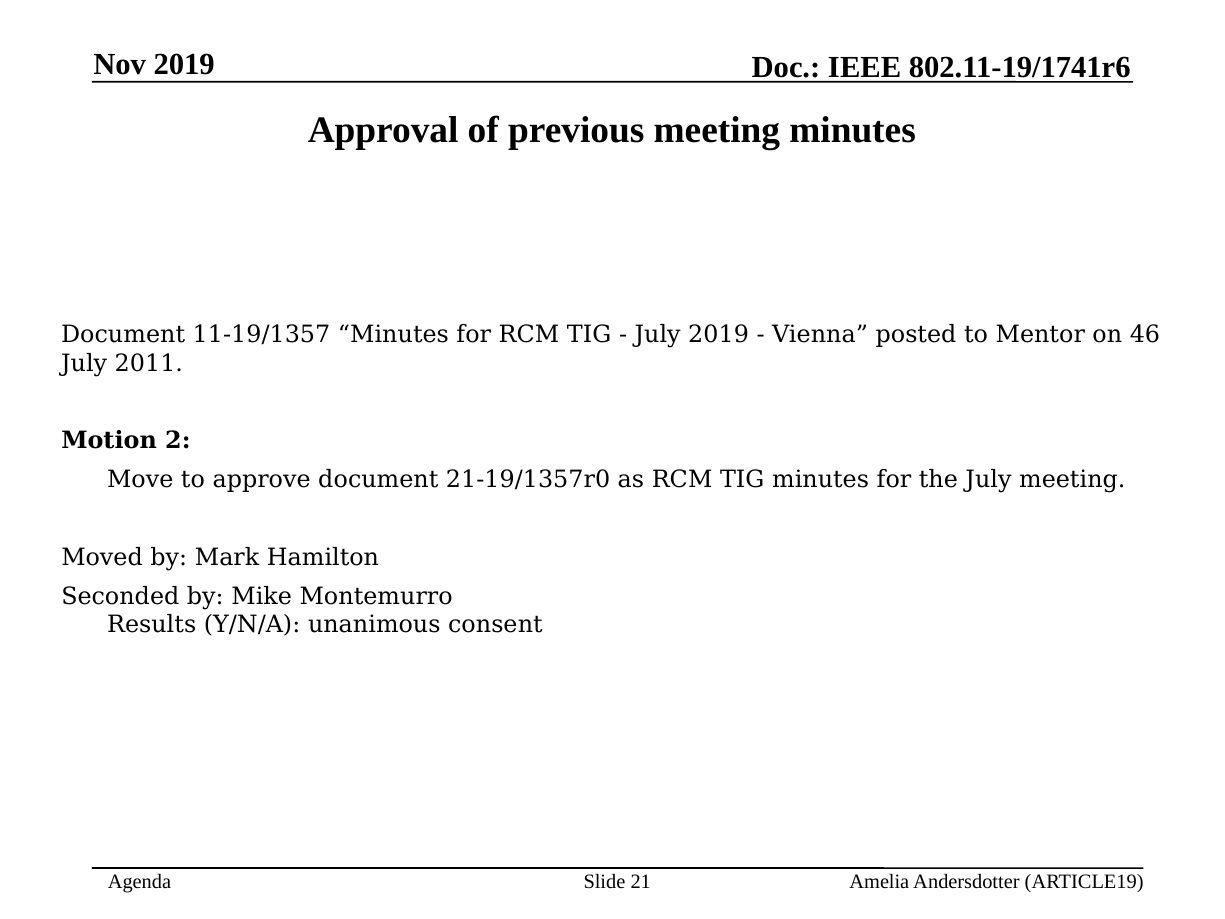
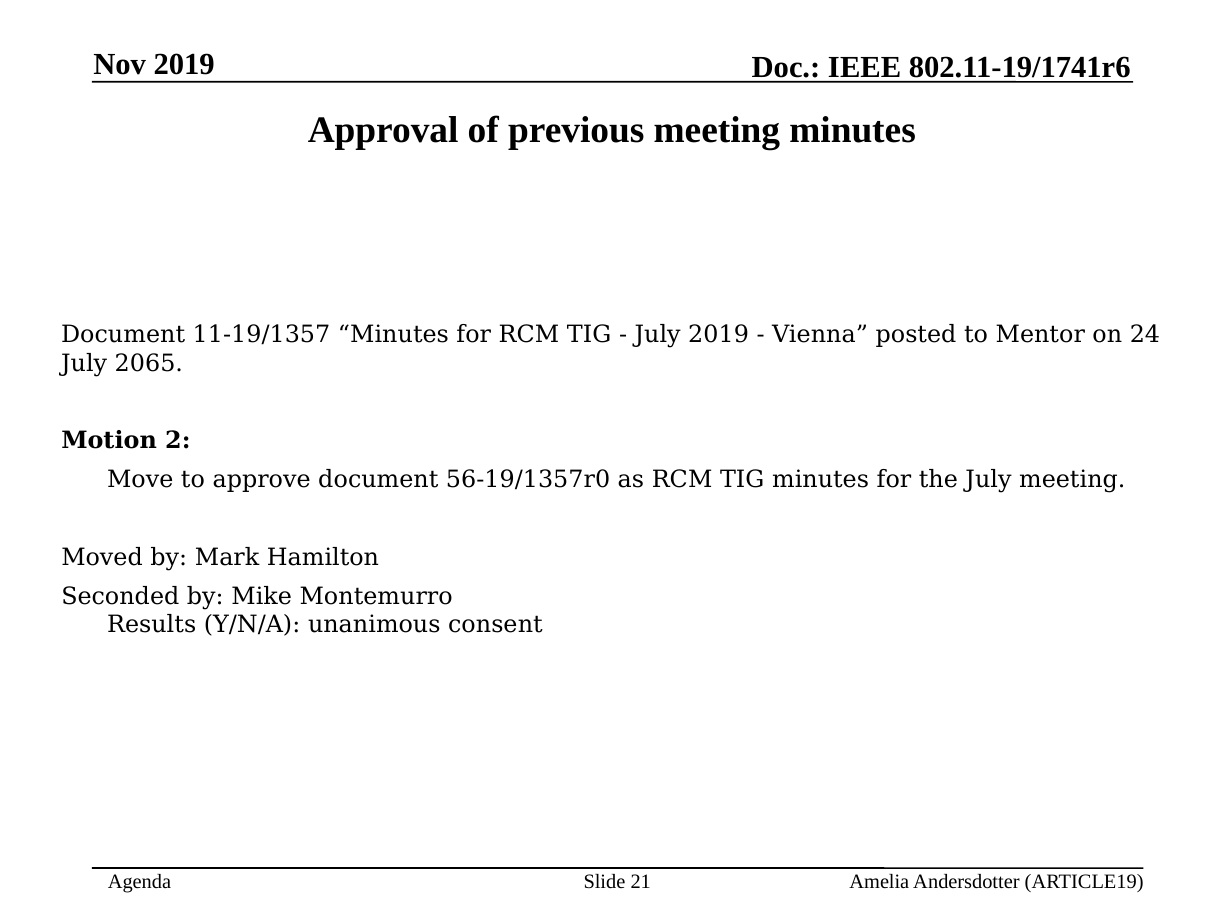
46: 46 -> 24 (1145, 335)
2011: 2011 -> 2065 (149, 363)
21-19/1357r0: 21-19/1357r0 -> 56-19/1357r0 (528, 480)
